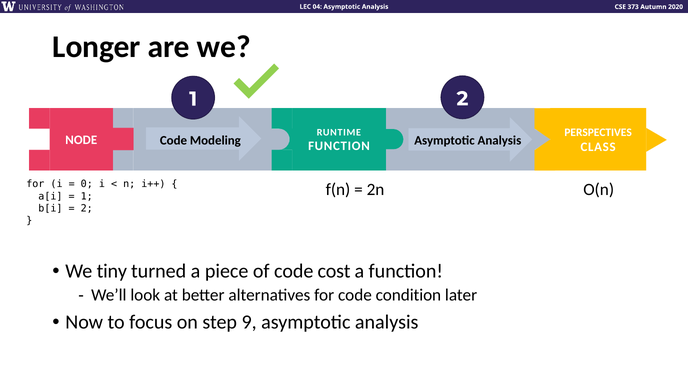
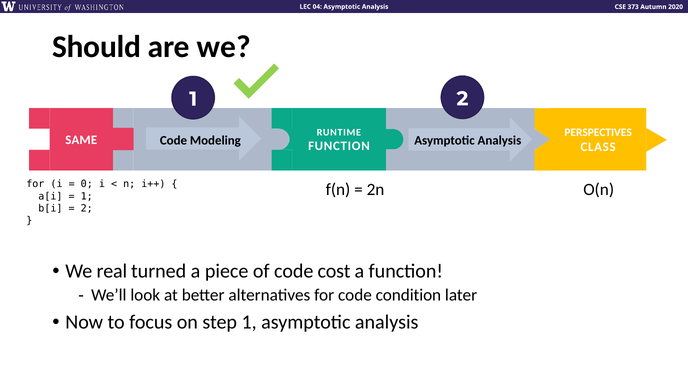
Longer: Longer -> Should (97, 47)
NODE: NODE -> SAME (81, 140)
tiny: tiny -> real (112, 271)
step 9: 9 -> 1 (249, 322)
